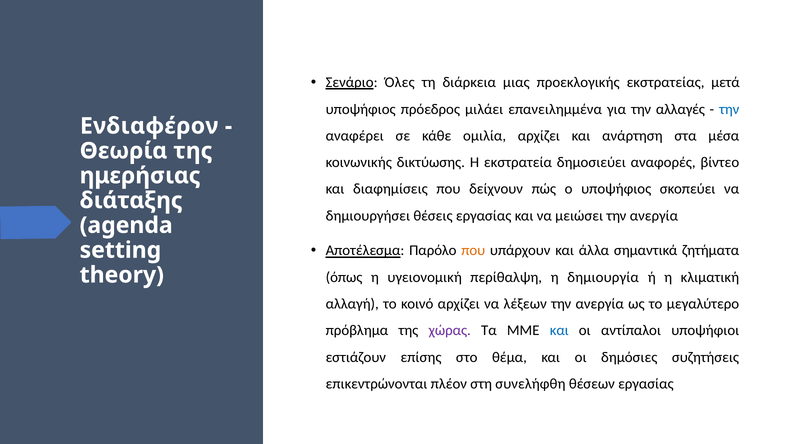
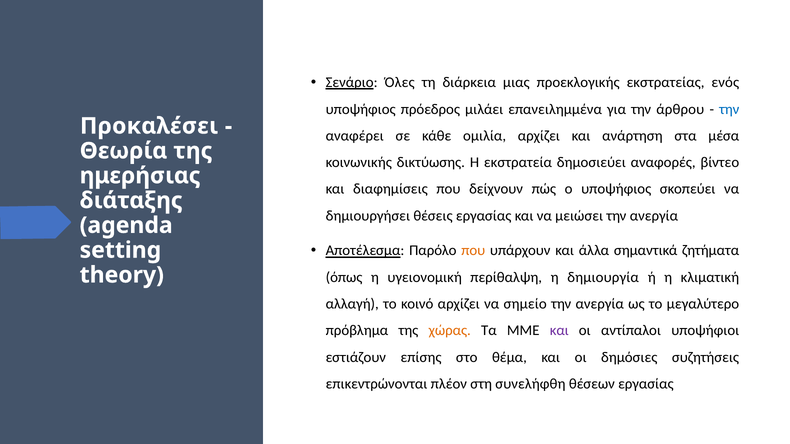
μετά: μετά -> ενός (725, 83)
αλλαγές: αλλαγές -> άρθρου (680, 109)
Ενδιαφέρον: Ενδιαφέρον -> Προκαλέσει (149, 126)
λέξεων: λέξεων -> σημείο (525, 304)
χώρας colour: purple -> orange (450, 331)
και colour: blue -> purple (559, 331)
